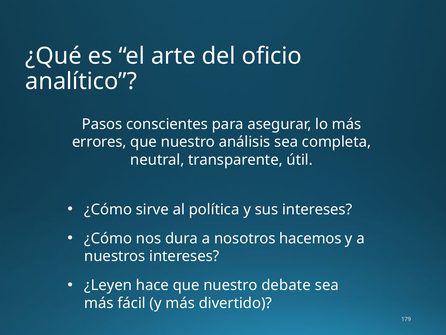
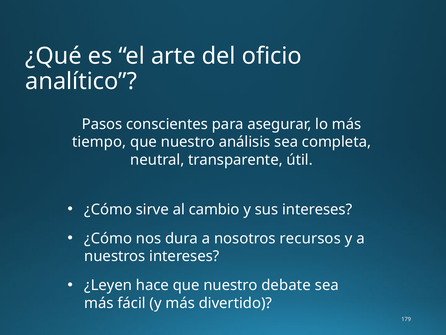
errores: errores -> tiempo (99, 142)
política: política -> cambio (214, 209)
hacemos: hacemos -> recursos (310, 238)
